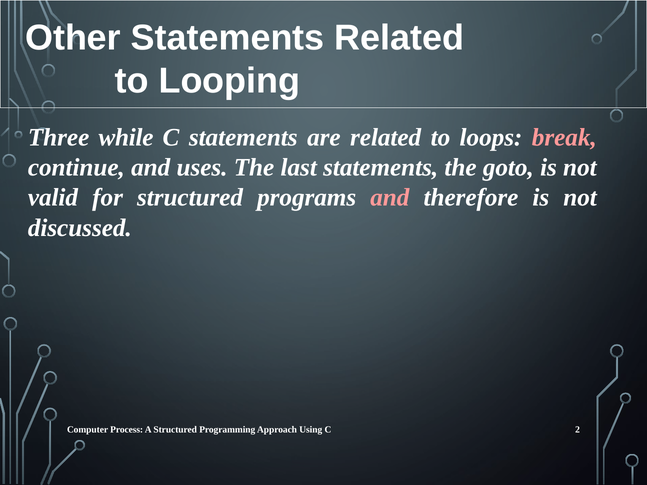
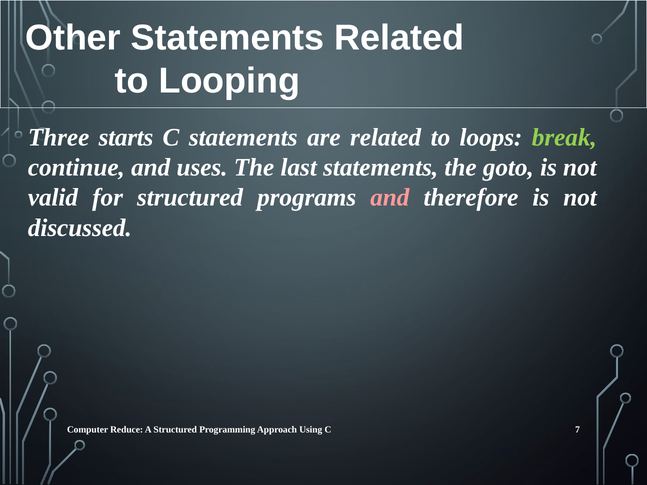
while: while -> starts (126, 137)
break colour: pink -> light green (564, 137)
Process: Process -> Reduce (127, 430)
2: 2 -> 7 (577, 430)
